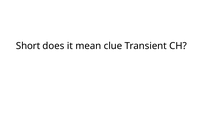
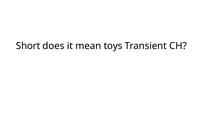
clue: clue -> toys (113, 46)
